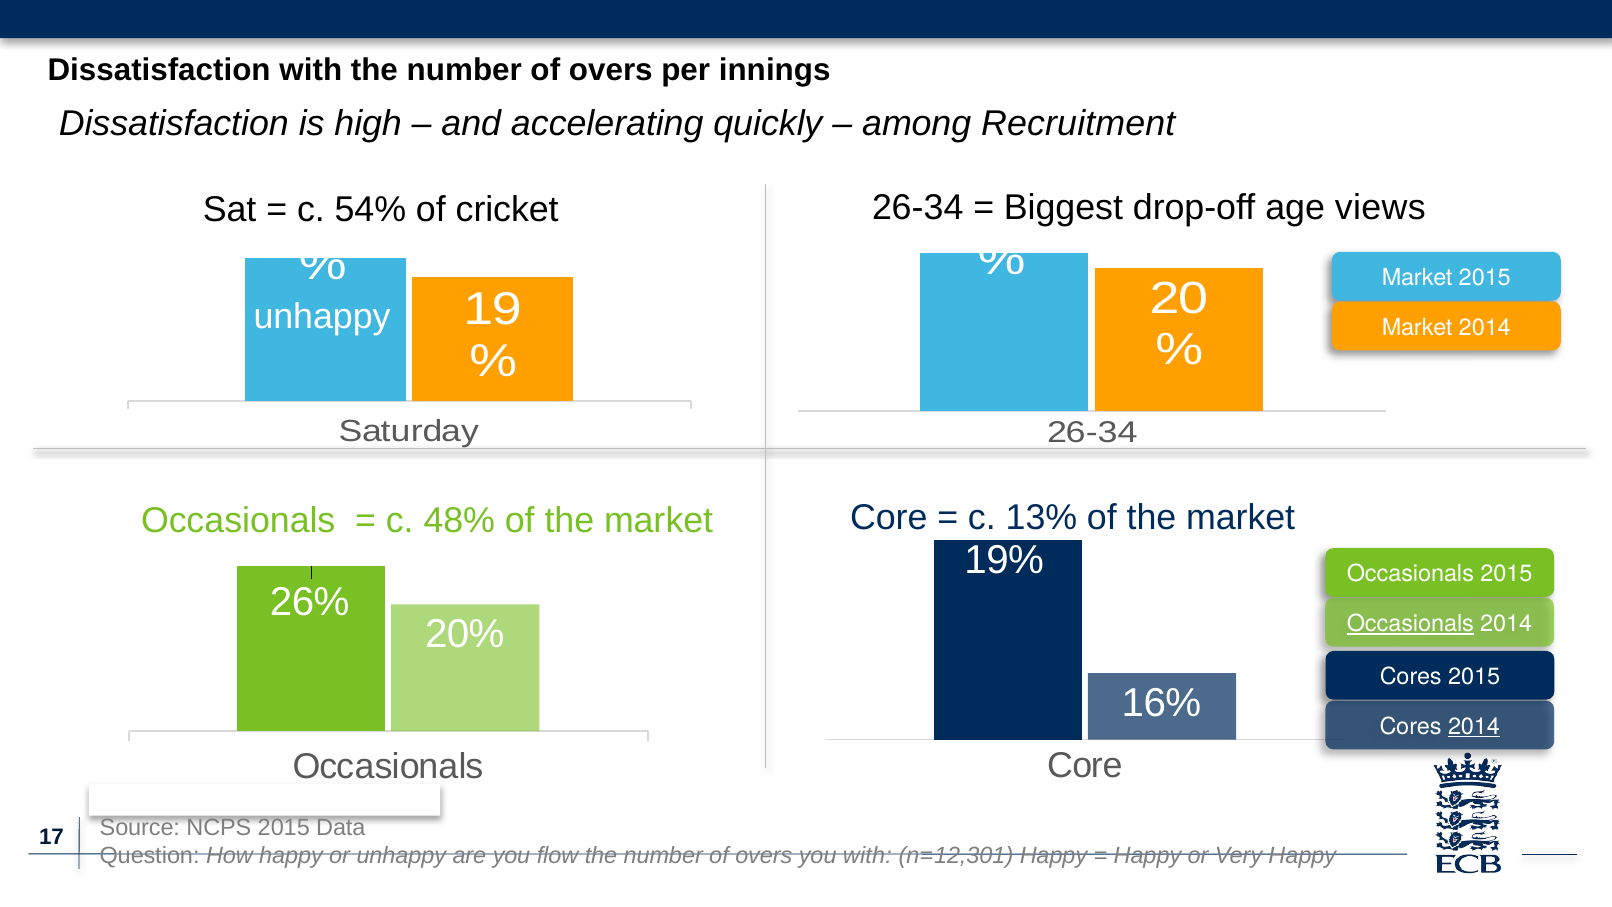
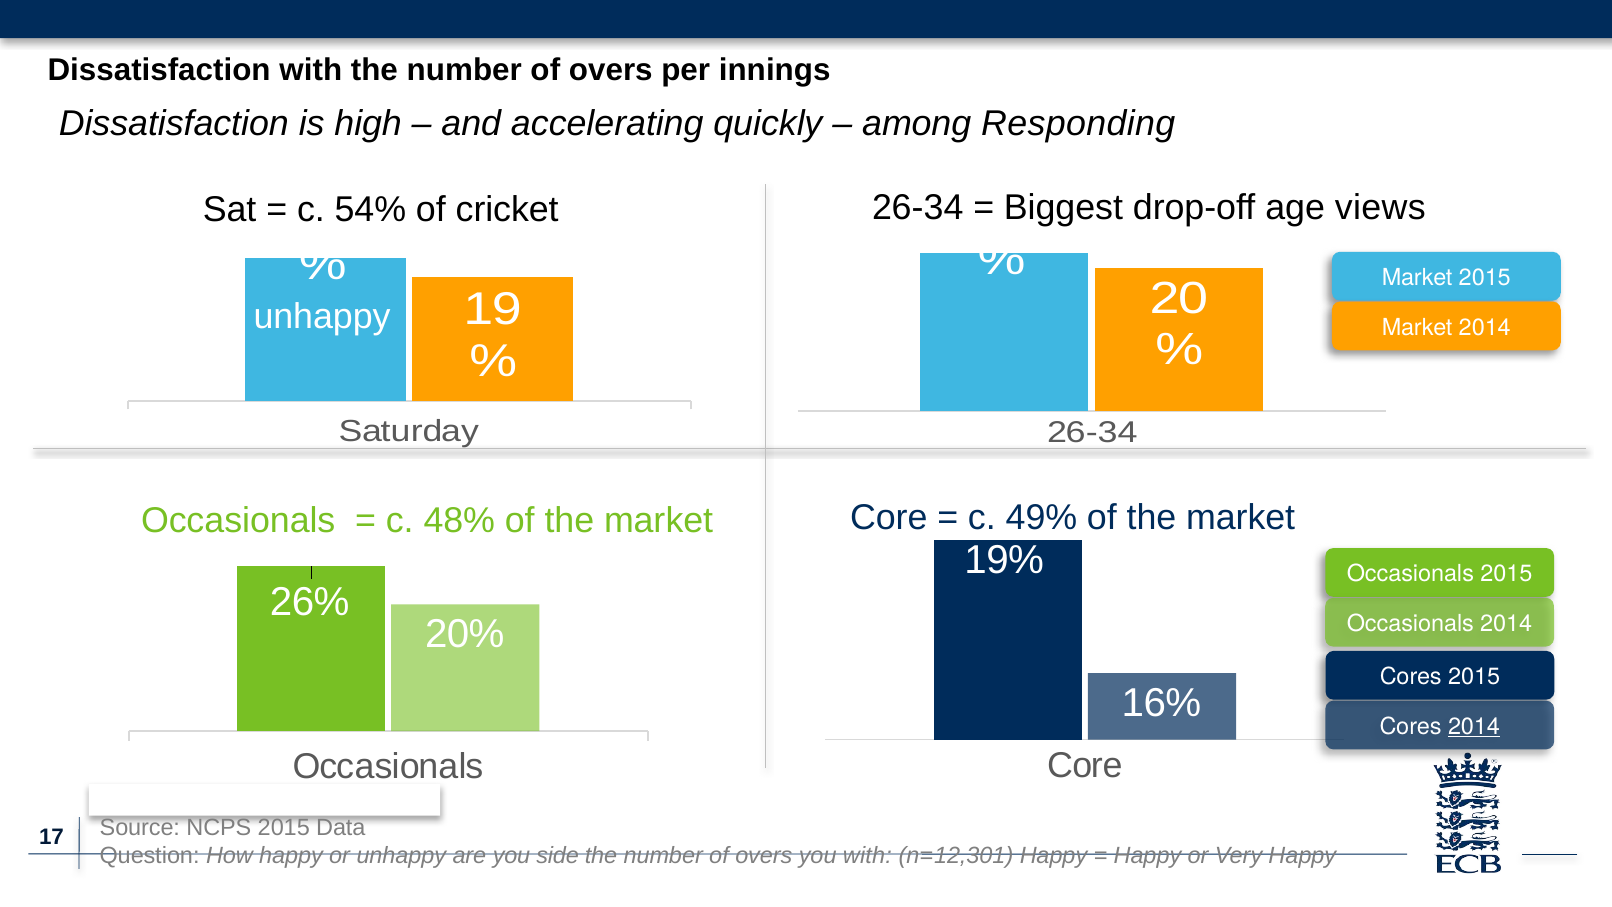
Recruitment: Recruitment -> Responding (1078, 124)
13%: 13% -> 49% (1041, 517)
Occasionals underline: present -> none (1410, 624)
flow: flow -> side (558, 856)
